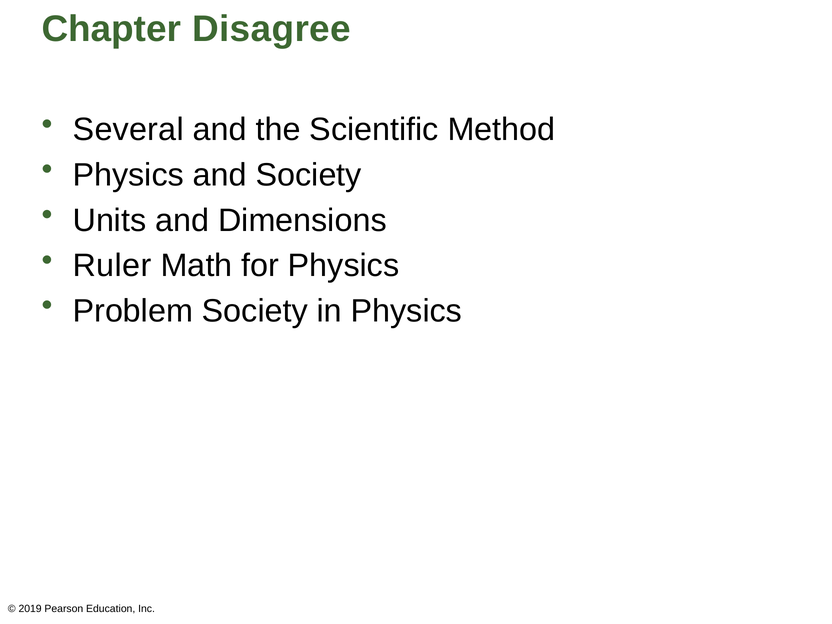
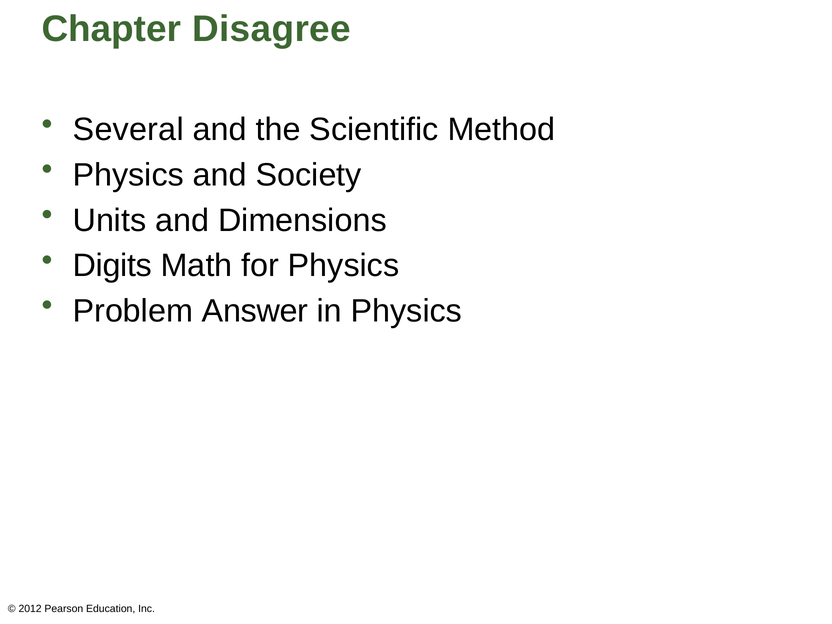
Ruler: Ruler -> Digits (112, 266)
Problem Society: Society -> Answer (255, 311)
2019: 2019 -> 2012 (30, 609)
